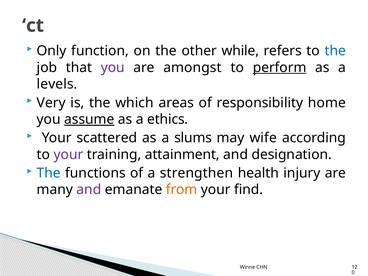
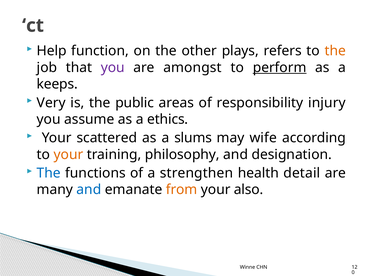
Only: Only -> Help (52, 51)
while: while -> plays (240, 51)
the colour: blue -> orange (335, 51)
levels: levels -> keeps (57, 84)
which: which -> public (135, 103)
home: home -> injury (327, 103)
assume underline: present -> none (89, 119)
your colour: purple -> orange (68, 154)
attainment: attainment -> philosophy (182, 154)
injury: injury -> detail (302, 173)
and colour: purple -> blue (89, 190)
find: find -> also (249, 190)
